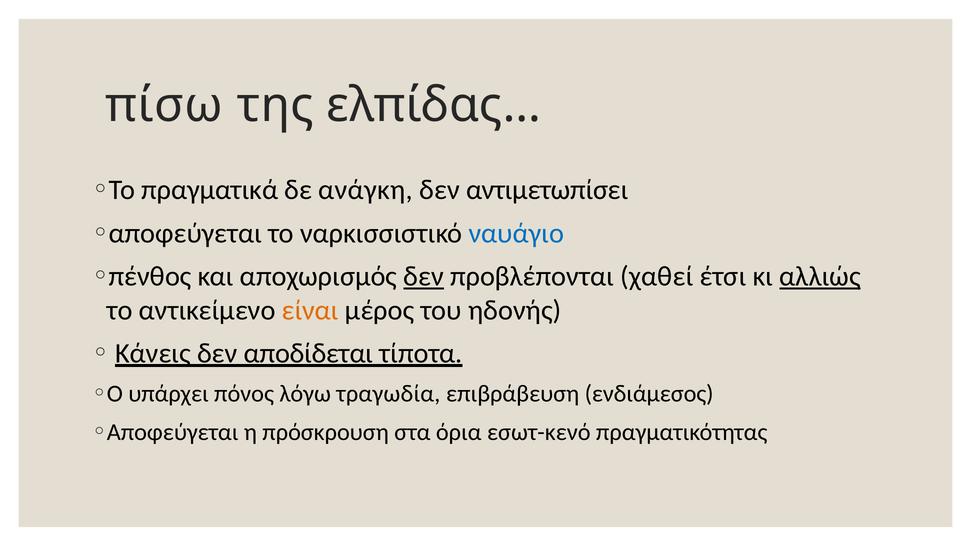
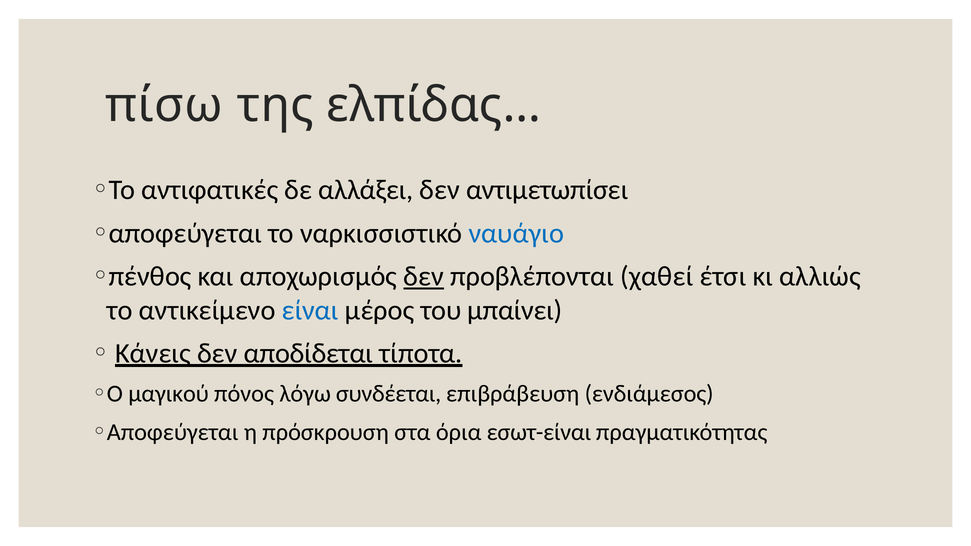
πραγματικά: πραγματικά -> αντιφατικές (210, 190)
ανάγκη: ανάγκη -> αλλάξει (366, 190)
αλλιώς underline: present -> none (820, 276)
είναι colour: orange -> blue (310, 310)
ηδονής: ηδονής -> μπαίνει (515, 310)
υπάρχει: υπάρχει -> μαγικού (169, 394)
τραγωδία: τραγωδία -> συνδέεται (389, 394)
εσωτ-κενό: εσωτ-κενό -> εσωτ-είναι (539, 432)
